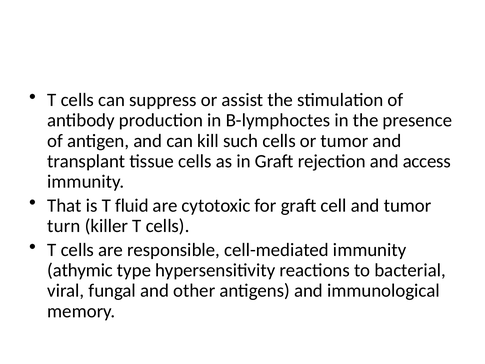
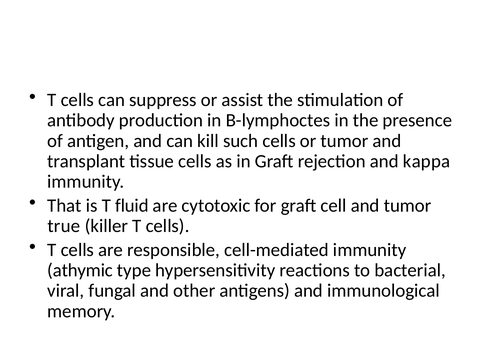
access: access -> kappa (427, 161)
turn: turn -> true (64, 226)
